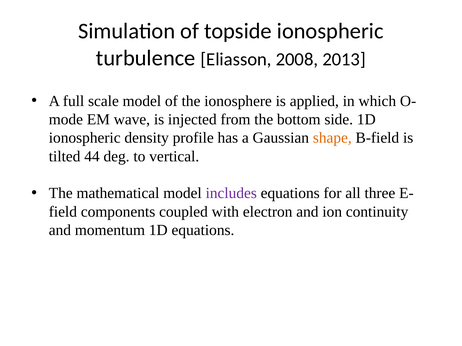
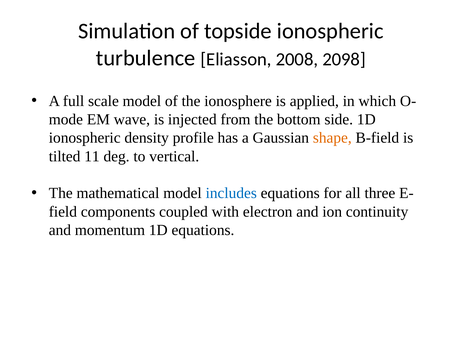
2013: 2013 -> 2098 (344, 59)
44: 44 -> 11 (92, 157)
includes colour: purple -> blue (231, 194)
